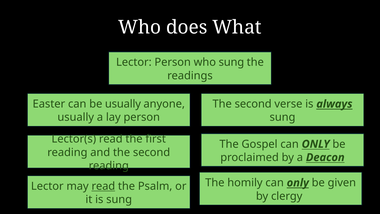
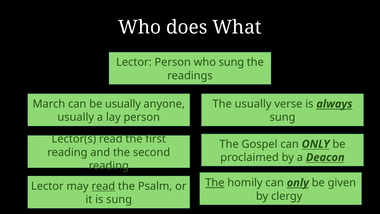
Easter: Easter -> March (49, 104)
second: second -> usually (253, 104)
The underline: none -> present (215, 183)
